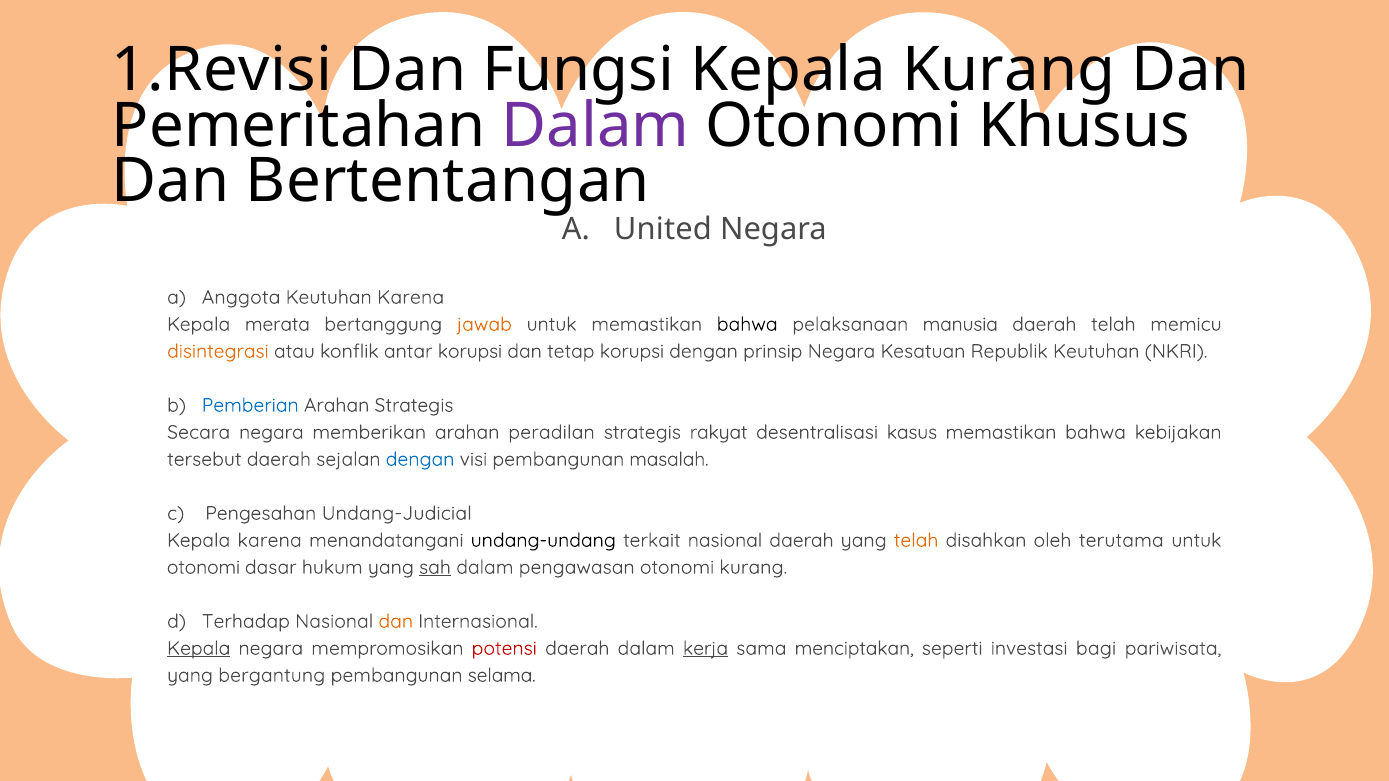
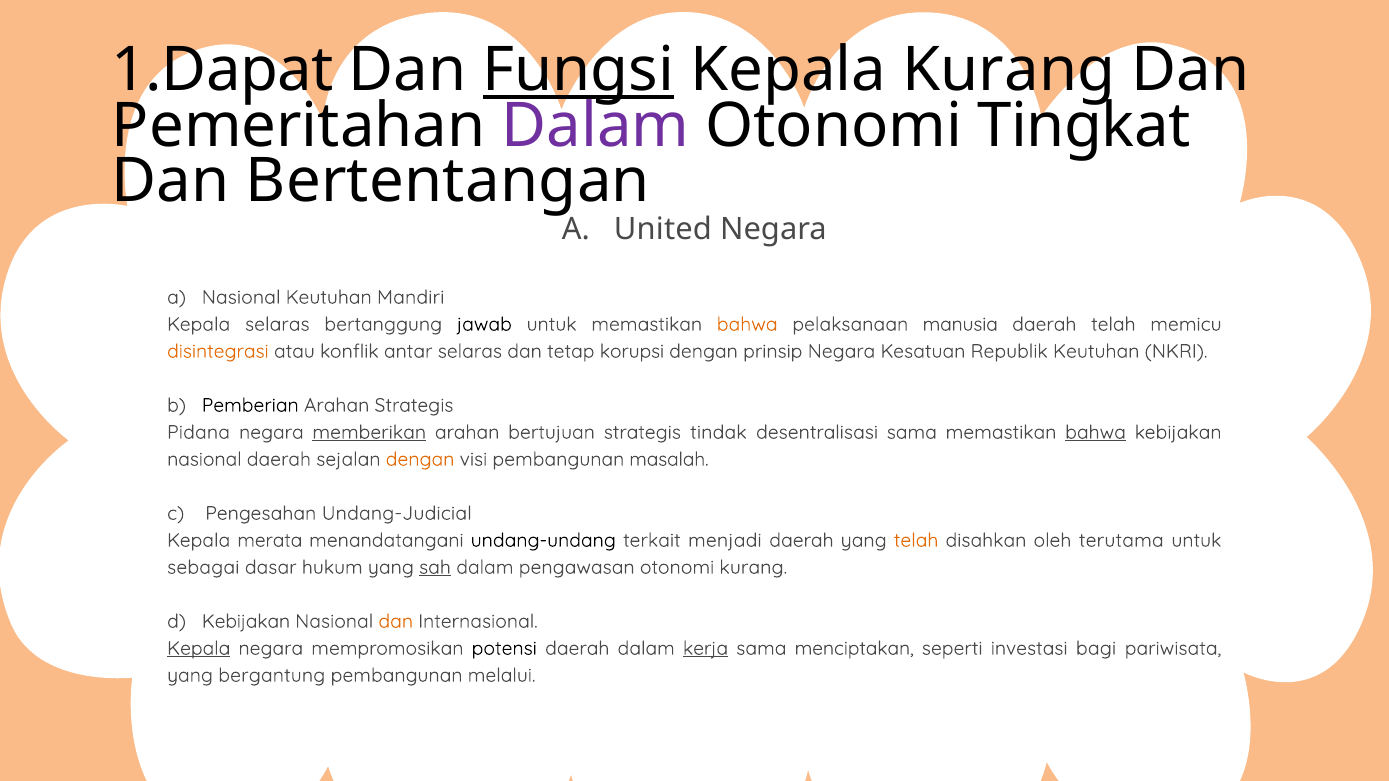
1.Revisi: 1.Revisi -> 1.Dapat (223, 70)
Fungsi underline: none -> present (578, 70)
Khusus: Khusus -> Tingkat (1084, 126)
a Anggota: Anggota -> Nasional (241, 297)
Keutuhan Karena: Karena -> Mandiri (411, 297)
Kepala merata: merata -> selaras (277, 324)
jawab colour: orange -> black (484, 324)
bahwa colour: black -> orange (747, 324)
antar korupsi: korupsi -> selaras (470, 351)
Pemberian colour: blue -> black (250, 405)
Secara: Secara -> Pidana (199, 433)
memberikan underline: none -> present (369, 433)
peradilan: peradilan -> bertujuan (552, 433)
rakyat: rakyat -> tindak (718, 433)
desentralisasi kasus: kasus -> sama (912, 433)
bahwa underline: none -> present (1096, 433)
tersebut: tersebut -> nasional (204, 460)
dengan colour: blue -> orange (420, 460)
Kepala karena: karena -> merata (270, 541)
terkait nasional: nasional -> menjadi (725, 541)
otonomi: otonomi -> sebagai (203, 568)
d Terhadap: Terhadap -> Kebijakan (246, 622)
potensi colour: red -> black (504, 649)
selama: selama -> melalui (502, 676)
